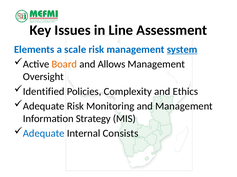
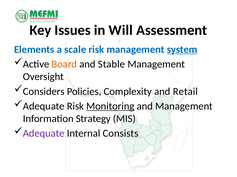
Line: Line -> Will (121, 30)
Allows: Allows -> Stable (111, 64)
Identified: Identified -> Considers (44, 92)
Ethics: Ethics -> Retail (185, 92)
Monitoring underline: none -> present (110, 107)
Adequate colour: blue -> purple (44, 134)
